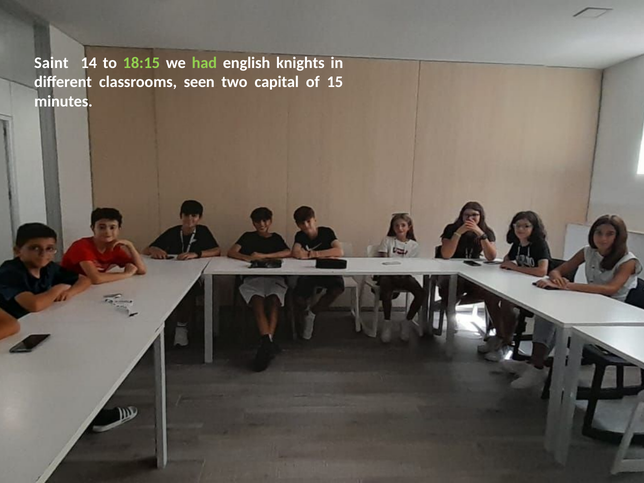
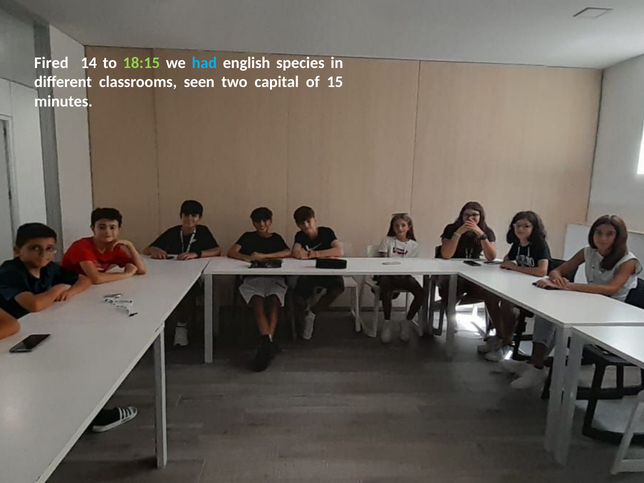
Saint: Saint -> Fired (51, 63)
had colour: light green -> light blue (204, 63)
knights: knights -> species (300, 63)
